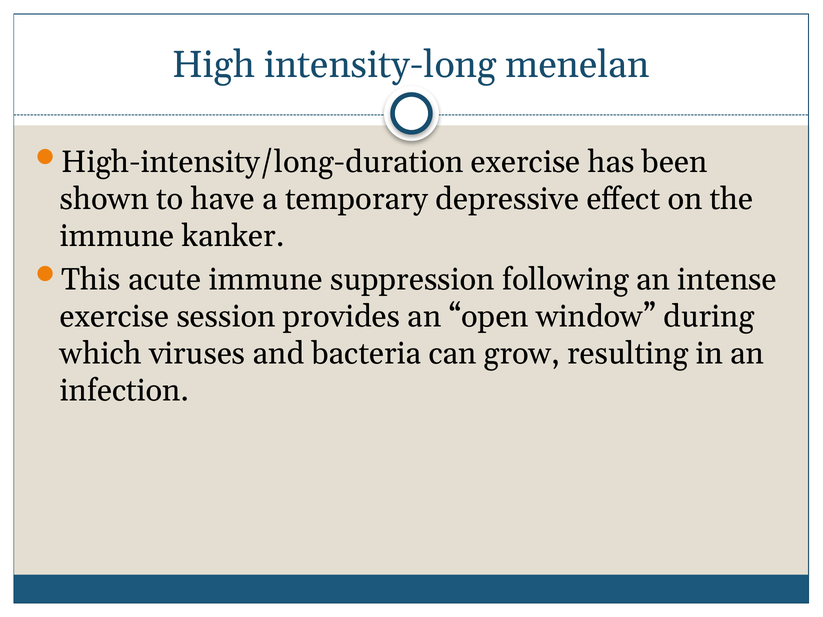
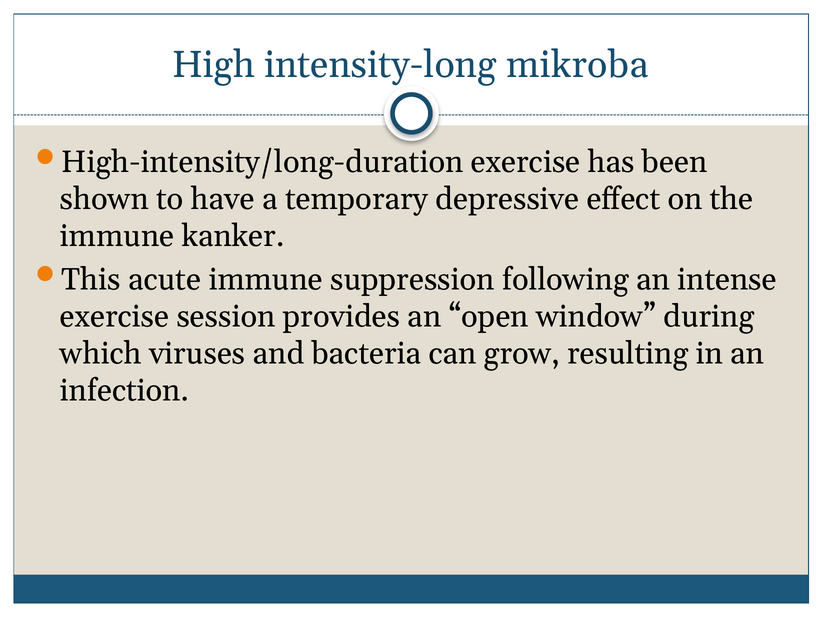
menelan: menelan -> mikroba (577, 65)
